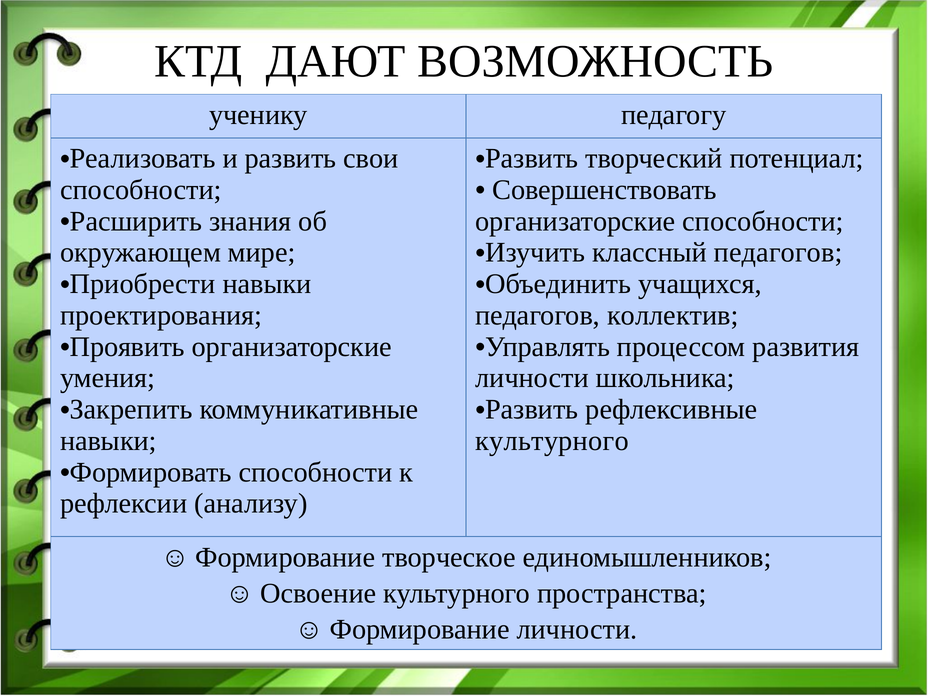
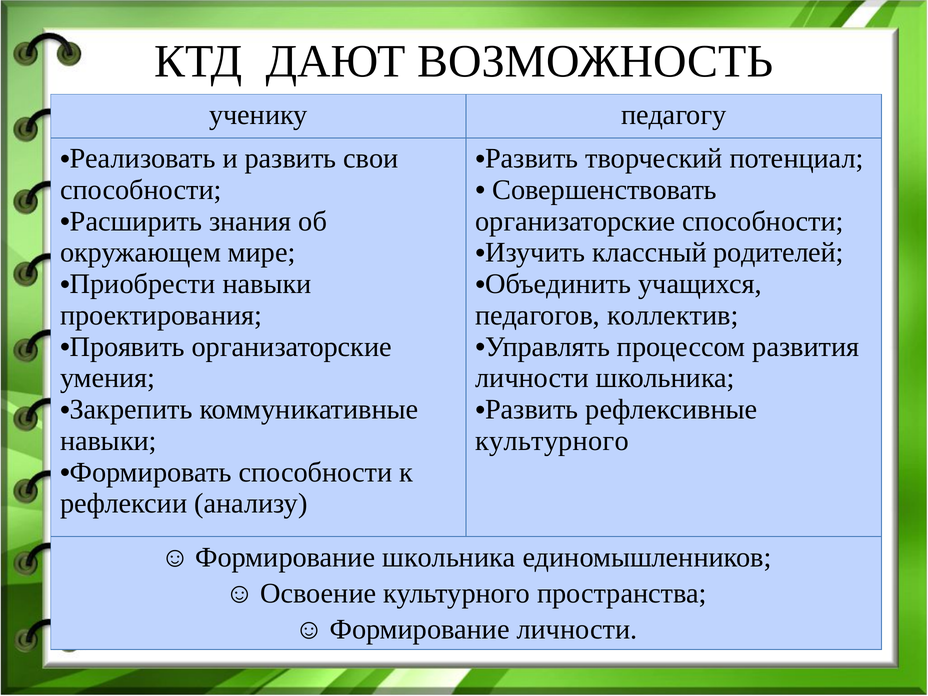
классный педагогов: педагогов -> родителей (778, 253)
творческое: творческое -> школьника (449, 557)
